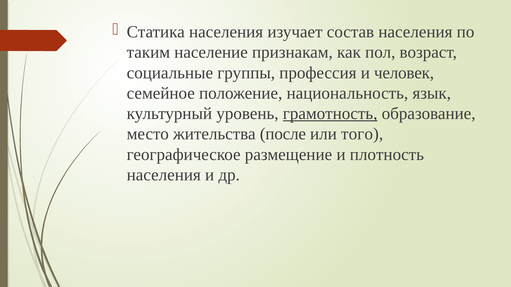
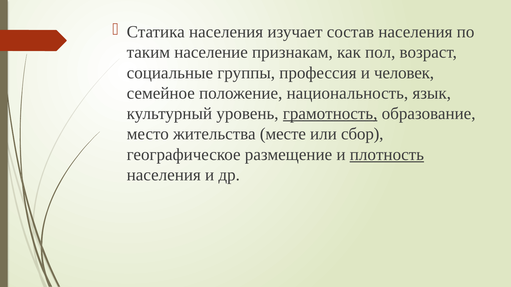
после: после -> месте (283, 134)
того: того -> сбор (362, 134)
плотность underline: none -> present (387, 155)
